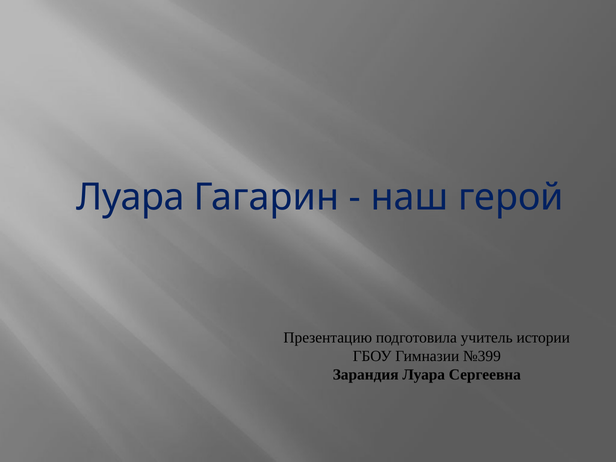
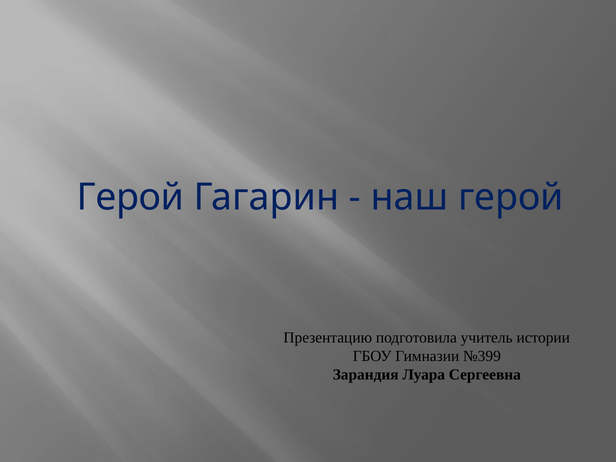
Луара: Луара -> Герой (131, 197)
